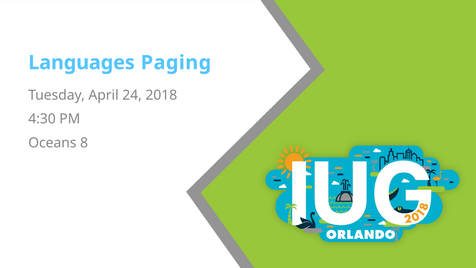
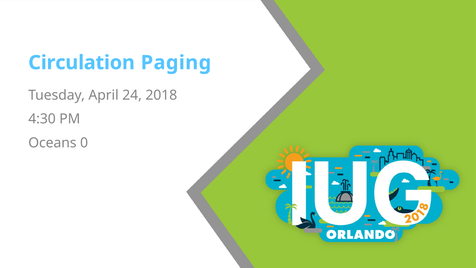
Languages: Languages -> Circulation (82, 63)
8: 8 -> 0 (84, 143)
